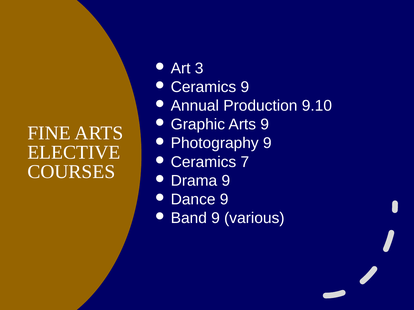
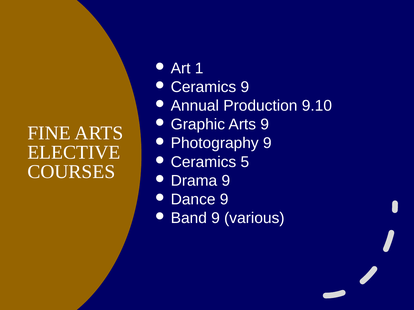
3: 3 -> 1 (199, 68)
7: 7 -> 5 (245, 162)
